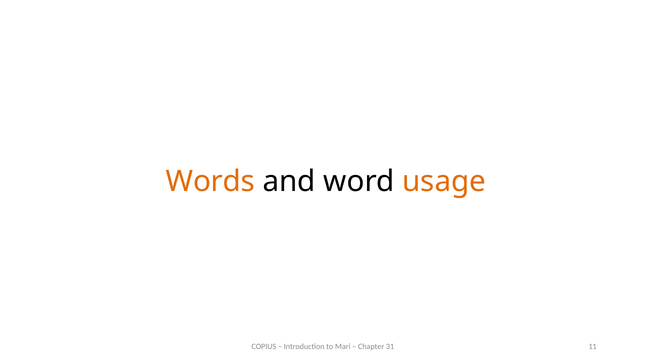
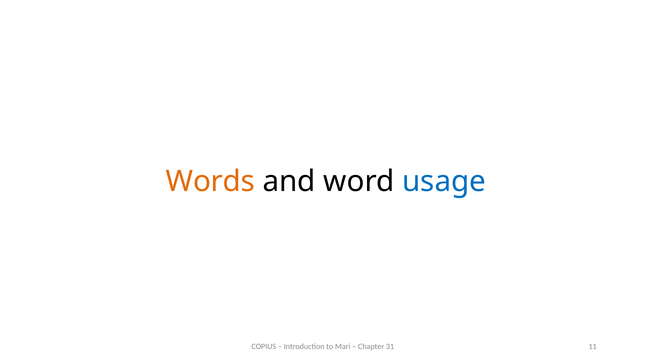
usage colour: orange -> blue (444, 181)
